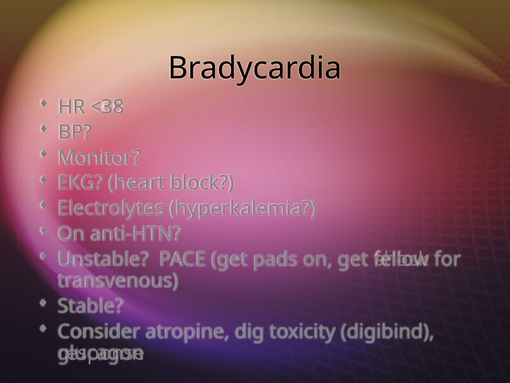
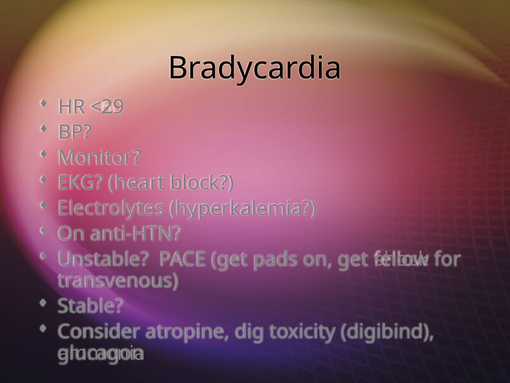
<38: <38 -> <29 (107, 107)
response: response -> ammonia (102, 353)
